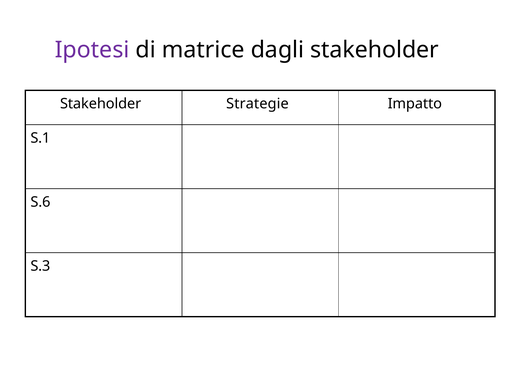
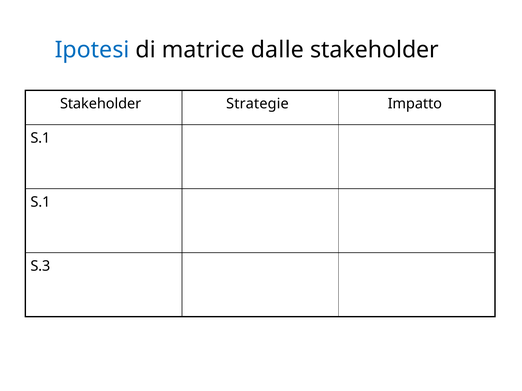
Ipotesi colour: purple -> blue (92, 50)
dagli: dagli -> dalle (277, 50)
S.6: S.6 -> S.1 (40, 202)
